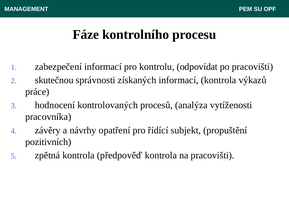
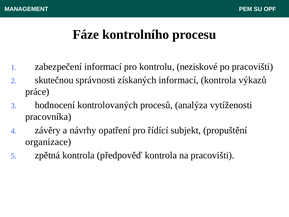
odpovídat: odpovídat -> neziskové (197, 67)
pozitivních: pozitivních -> organizace (48, 142)
